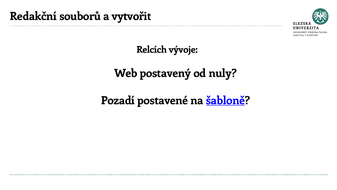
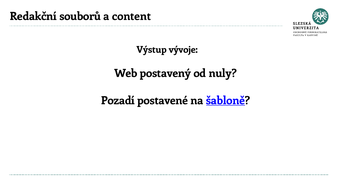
vytvořit: vytvořit -> content (131, 16)
Relcích: Relcích -> Výstup (152, 50)
